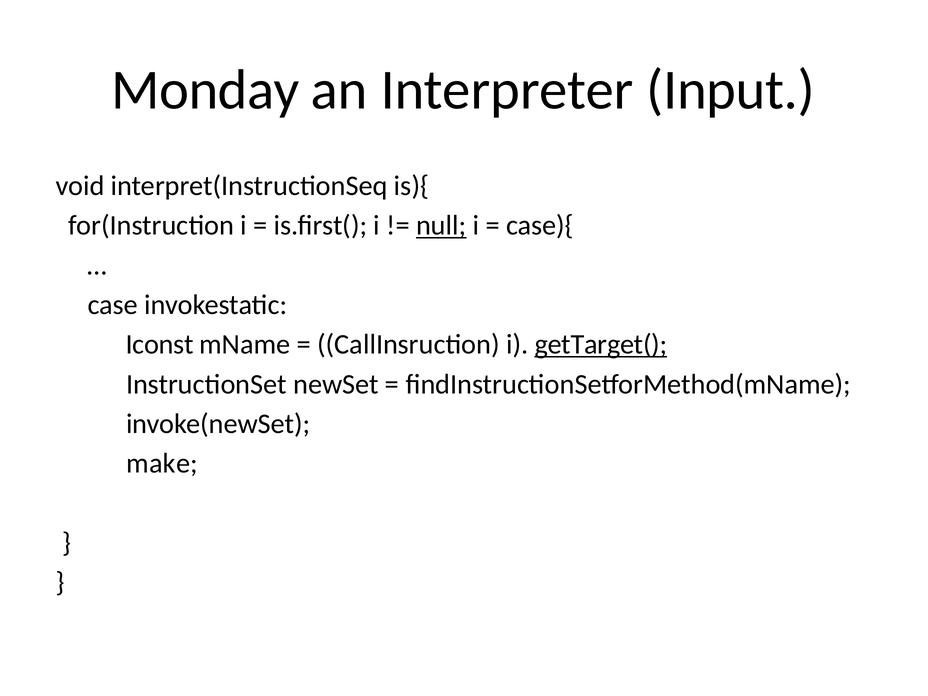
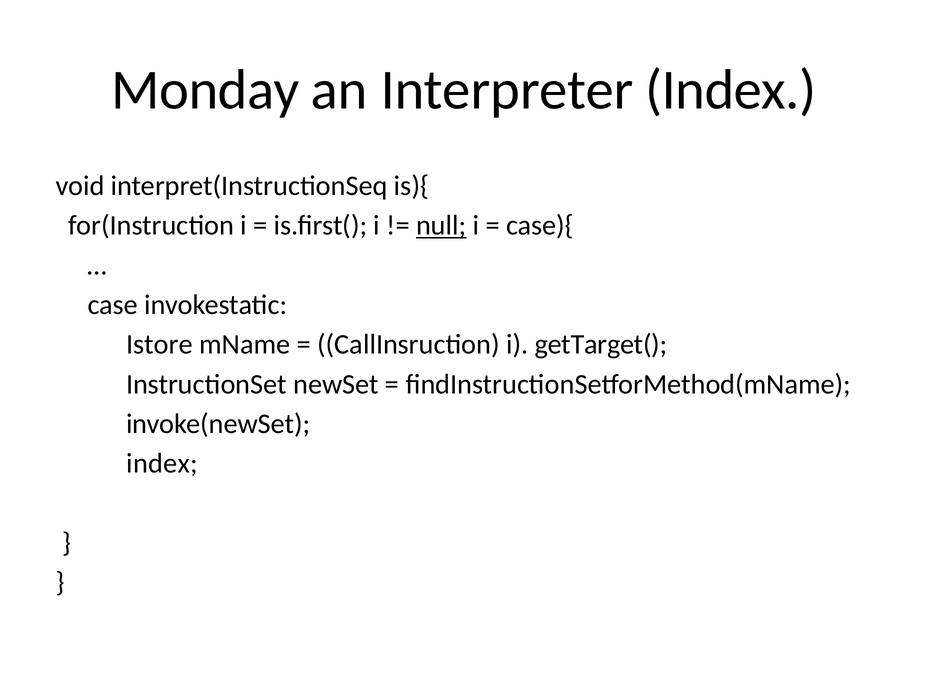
Interpreter Input: Input -> Index (731, 90)
Iconst: Iconst -> Istore (159, 345)
getTarget( underline: present -> none (601, 345)
make: make -> index (162, 463)
